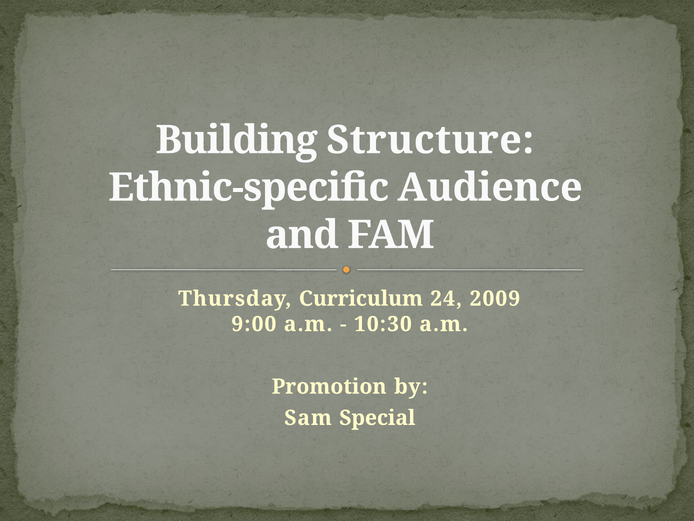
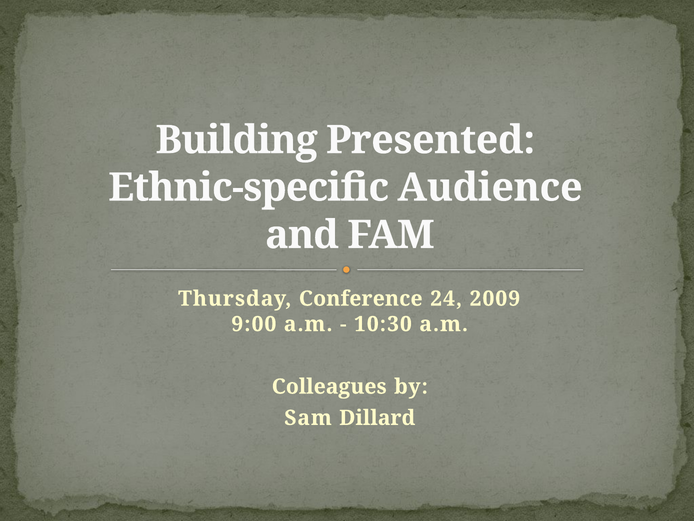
Structure: Structure -> Presented (431, 140)
Curriculum: Curriculum -> Conference (361, 298)
Promotion: Promotion -> Colleagues (329, 386)
Special: Special -> Dillard (377, 418)
